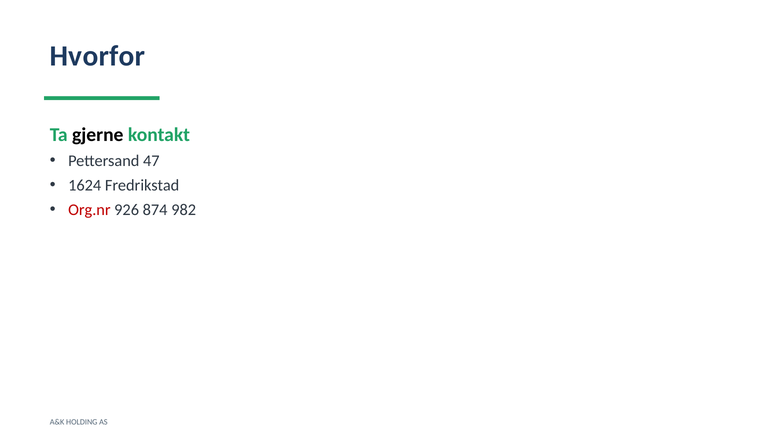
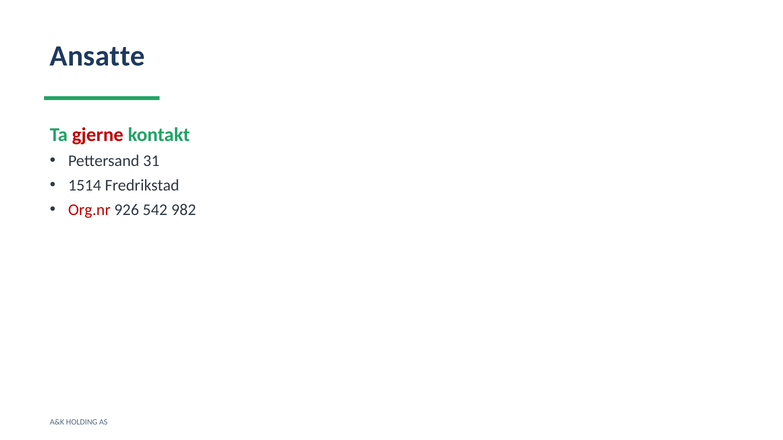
Hvorfor: Hvorfor -> Ansatte (97, 56)
gjerne colour: black -> red (98, 135)
47: 47 -> 31 (151, 161)
1624: 1624 -> 1514 (85, 185)
874: 874 -> 542 (155, 210)
